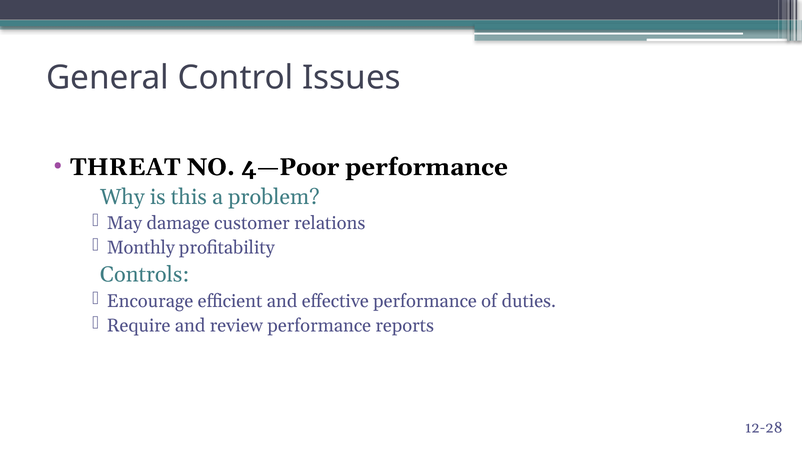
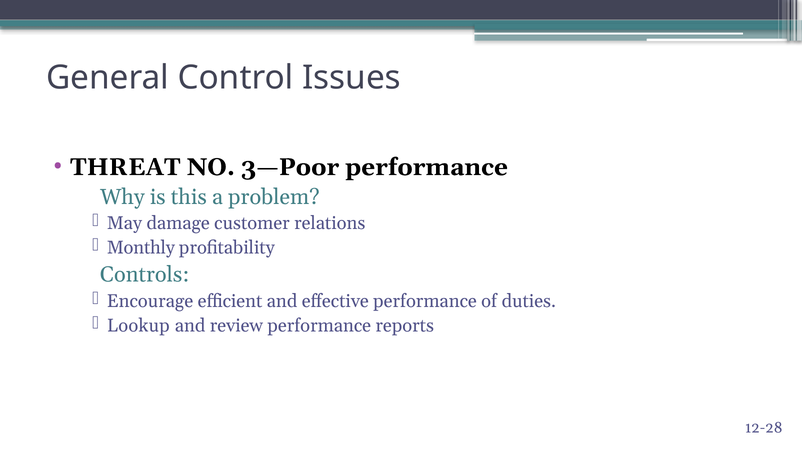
4—Poor: 4—Poor -> 3—Poor (290, 167)
Require: Require -> Lookup (138, 326)
